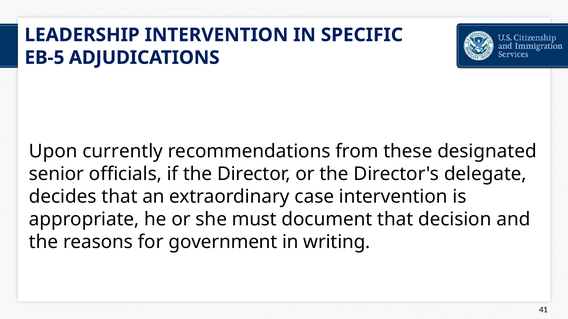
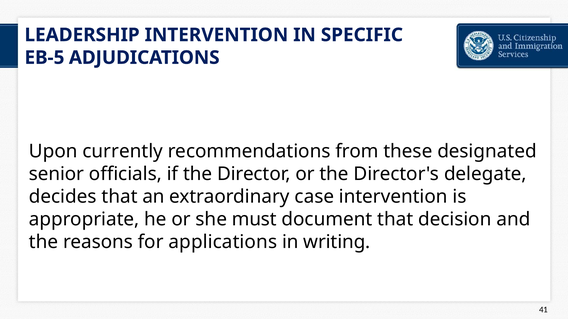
government: government -> applications (223, 242)
